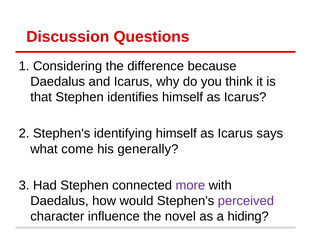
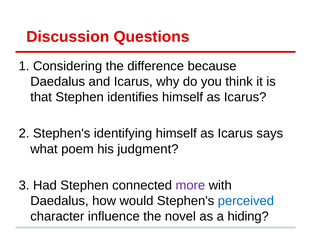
come: come -> poem (77, 149)
generally: generally -> judgment (148, 149)
perceived colour: purple -> blue (246, 201)
